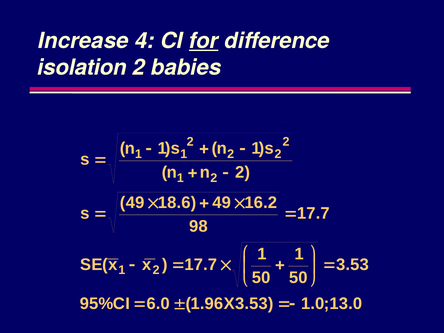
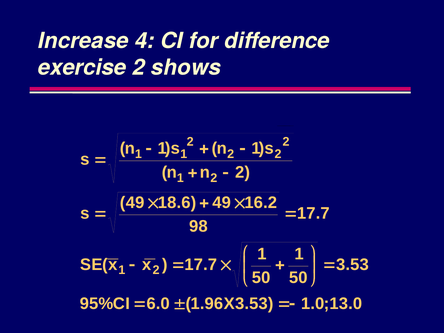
for underline: present -> none (204, 41)
isolation: isolation -> exercise (82, 67)
babies: babies -> shows (186, 67)
